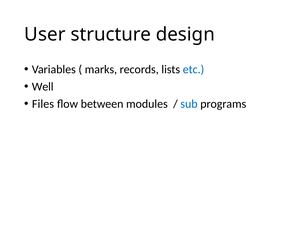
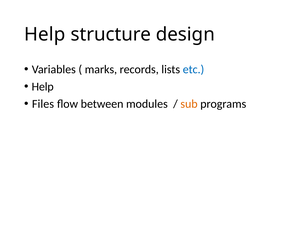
User: User -> Help (45, 34)
Well: Well -> Help (43, 86)
sub colour: blue -> orange (189, 104)
